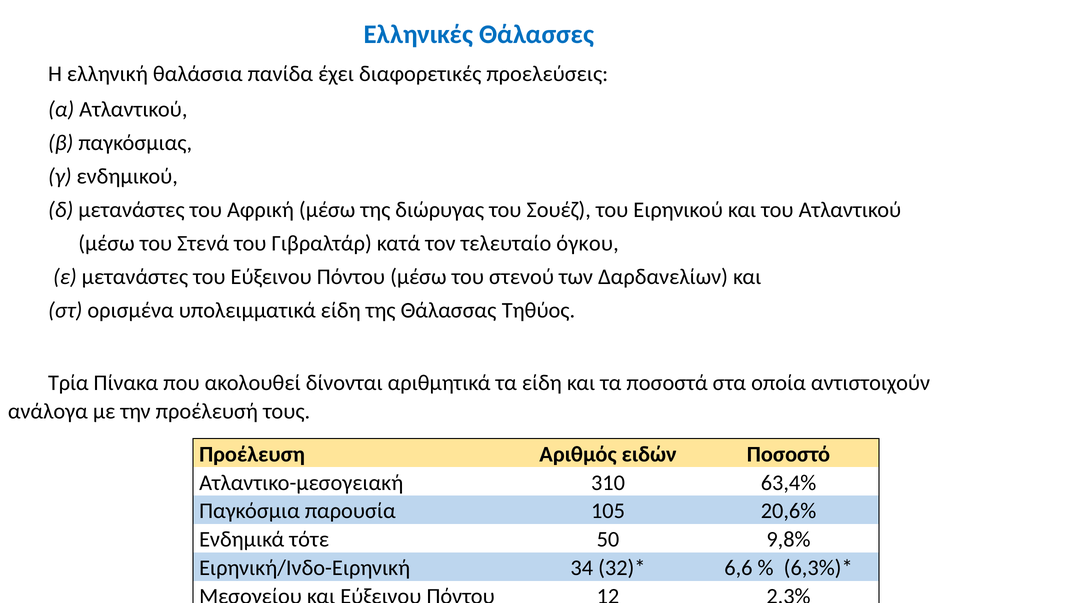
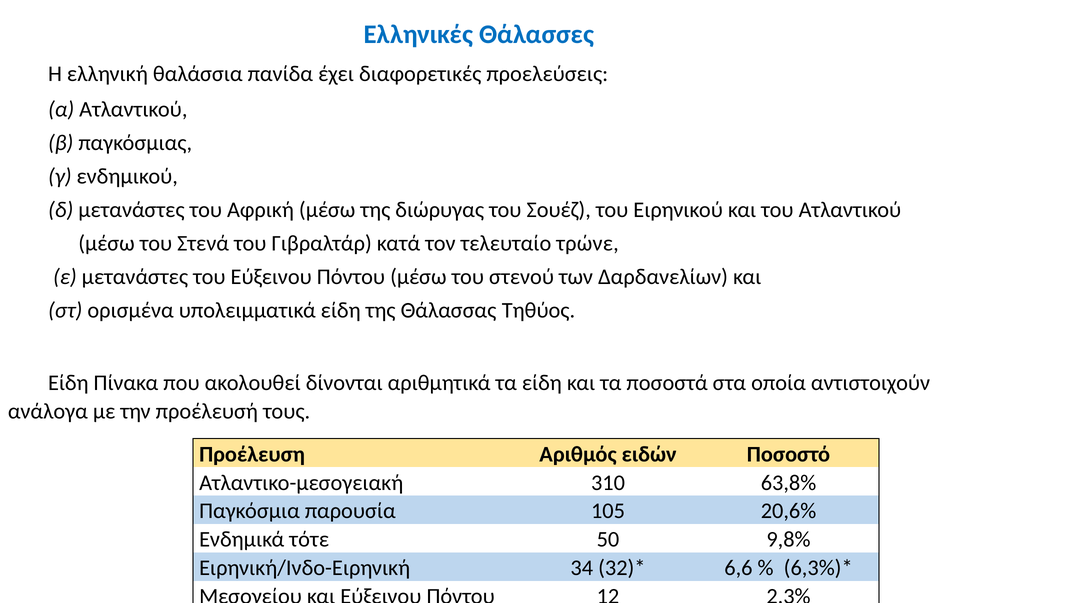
όγκου: όγκου -> τρώνε (588, 244)
Τρία: Τρία -> Είδη (68, 383)
63,4%: 63,4% -> 63,8% (789, 483)
